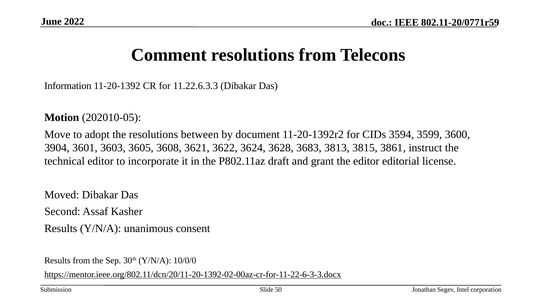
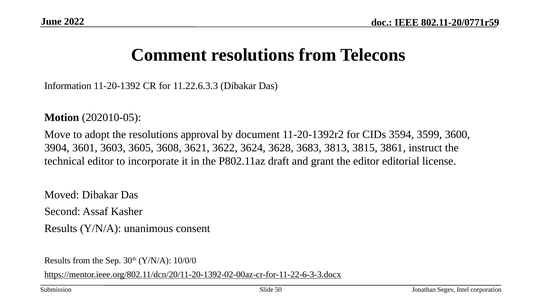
between: between -> approval (200, 134)
